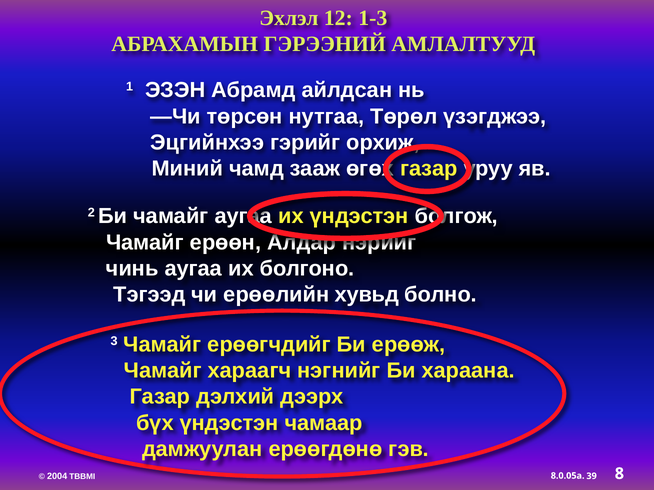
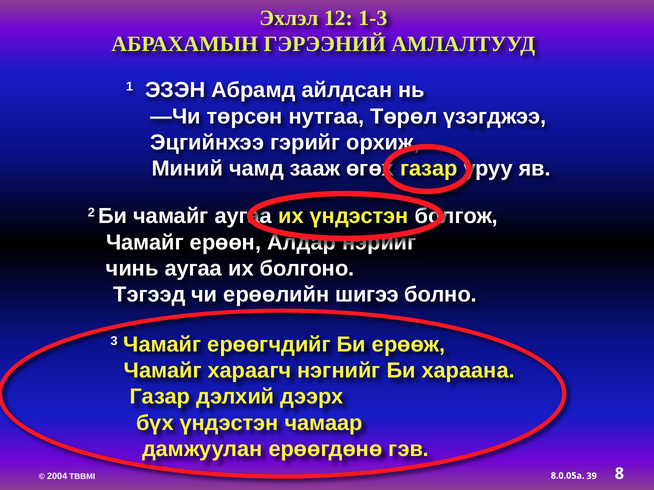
хувьд: хувьд -> шигээ (367, 295)
